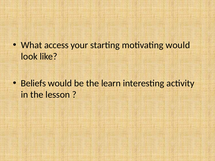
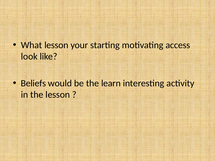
What access: access -> lesson (56, 45)
motivating would: would -> access (178, 45)
